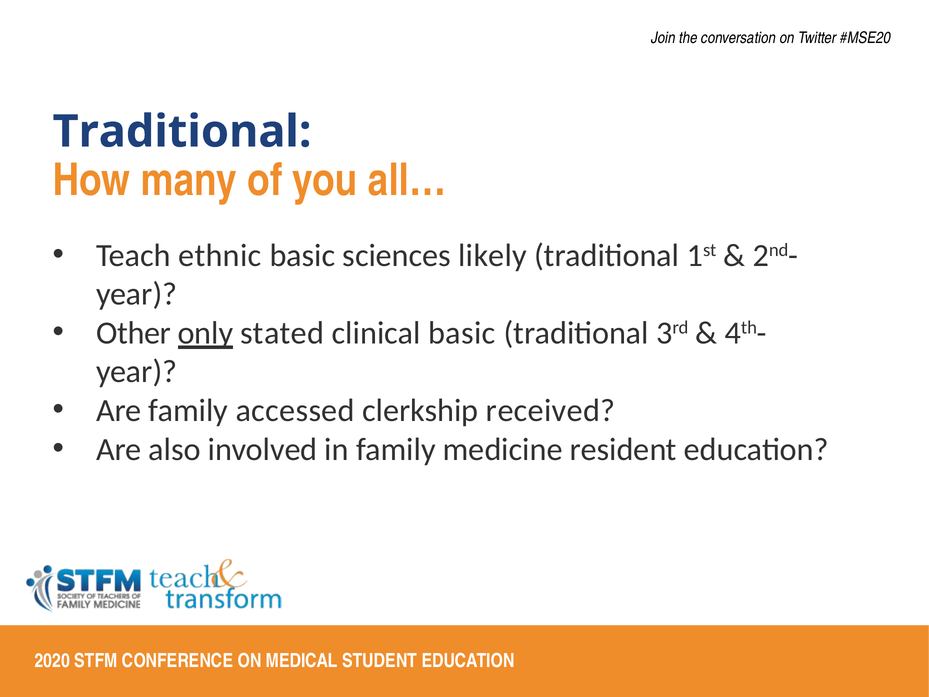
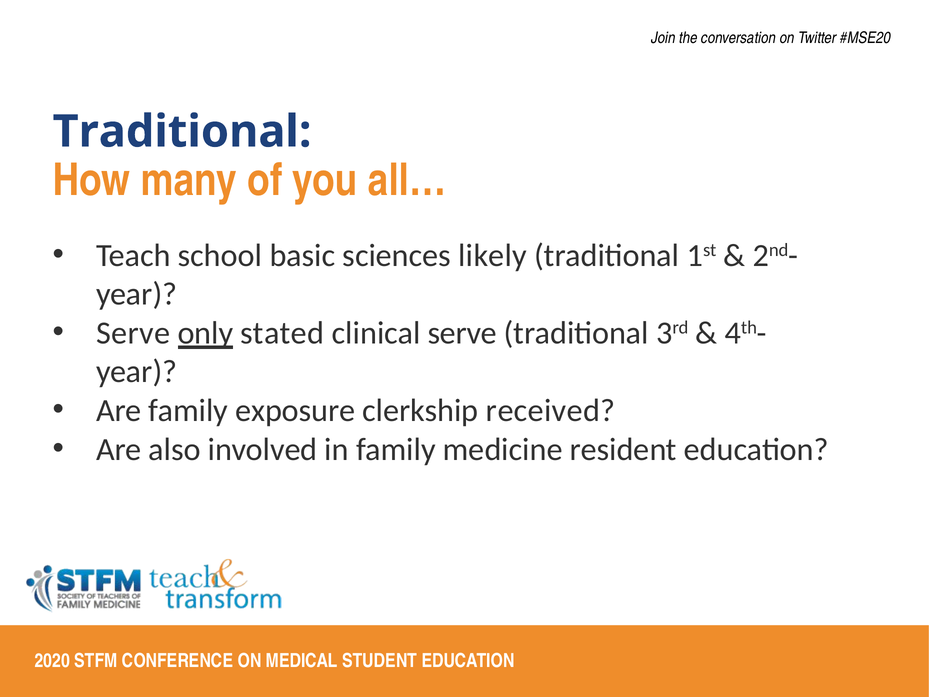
ethnic: ethnic -> school (220, 255)
Other: Other -> Serve (133, 333)
clinical basic: basic -> serve (462, 333)
accessed: accessed -> exposure (295, 410)
